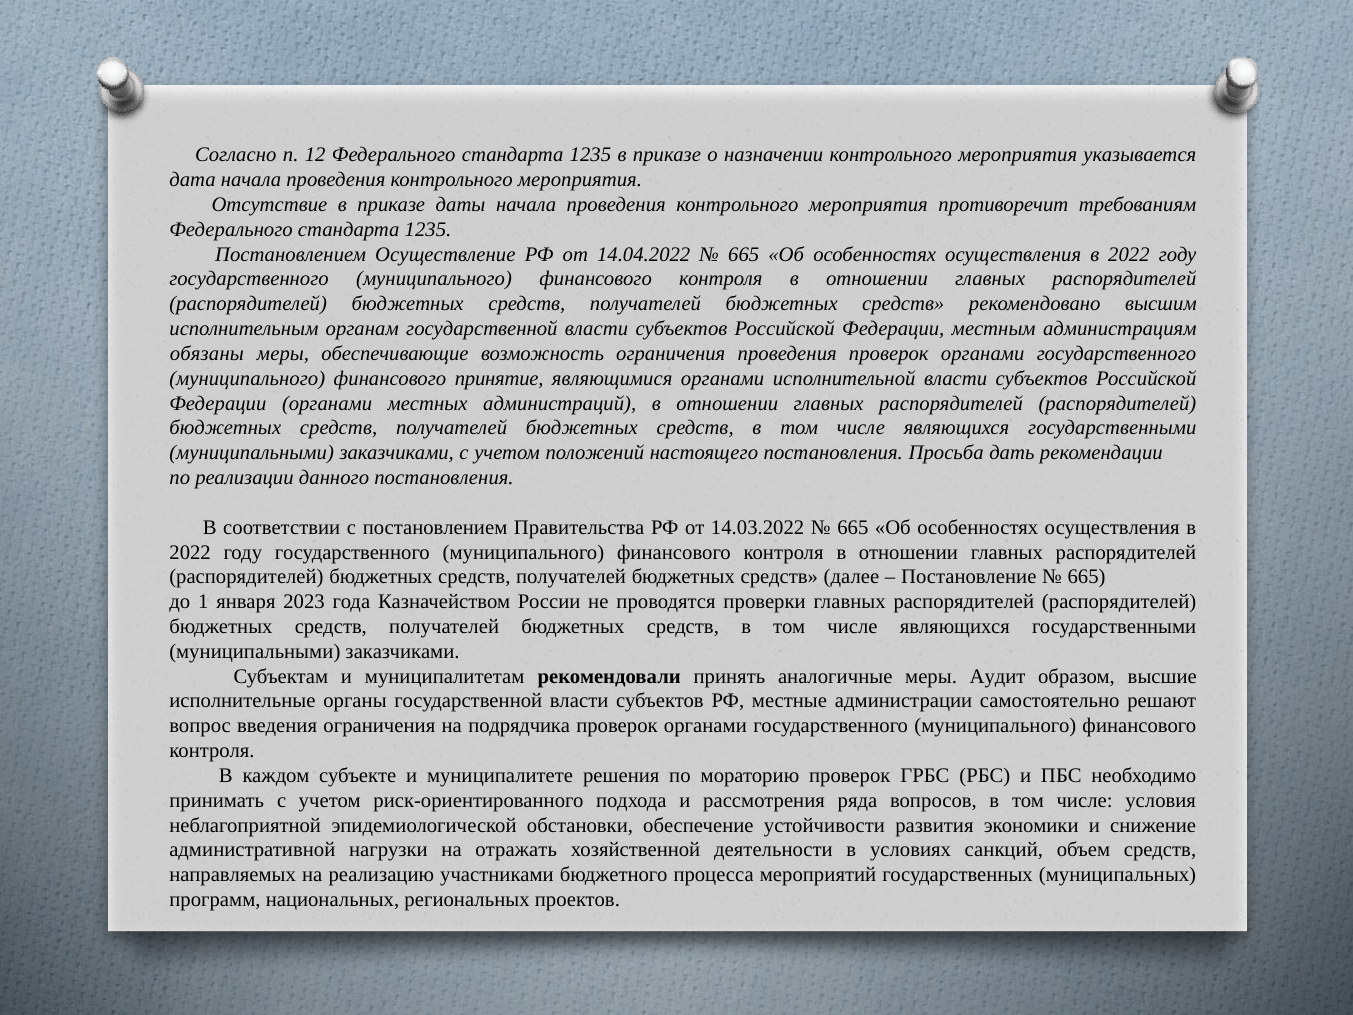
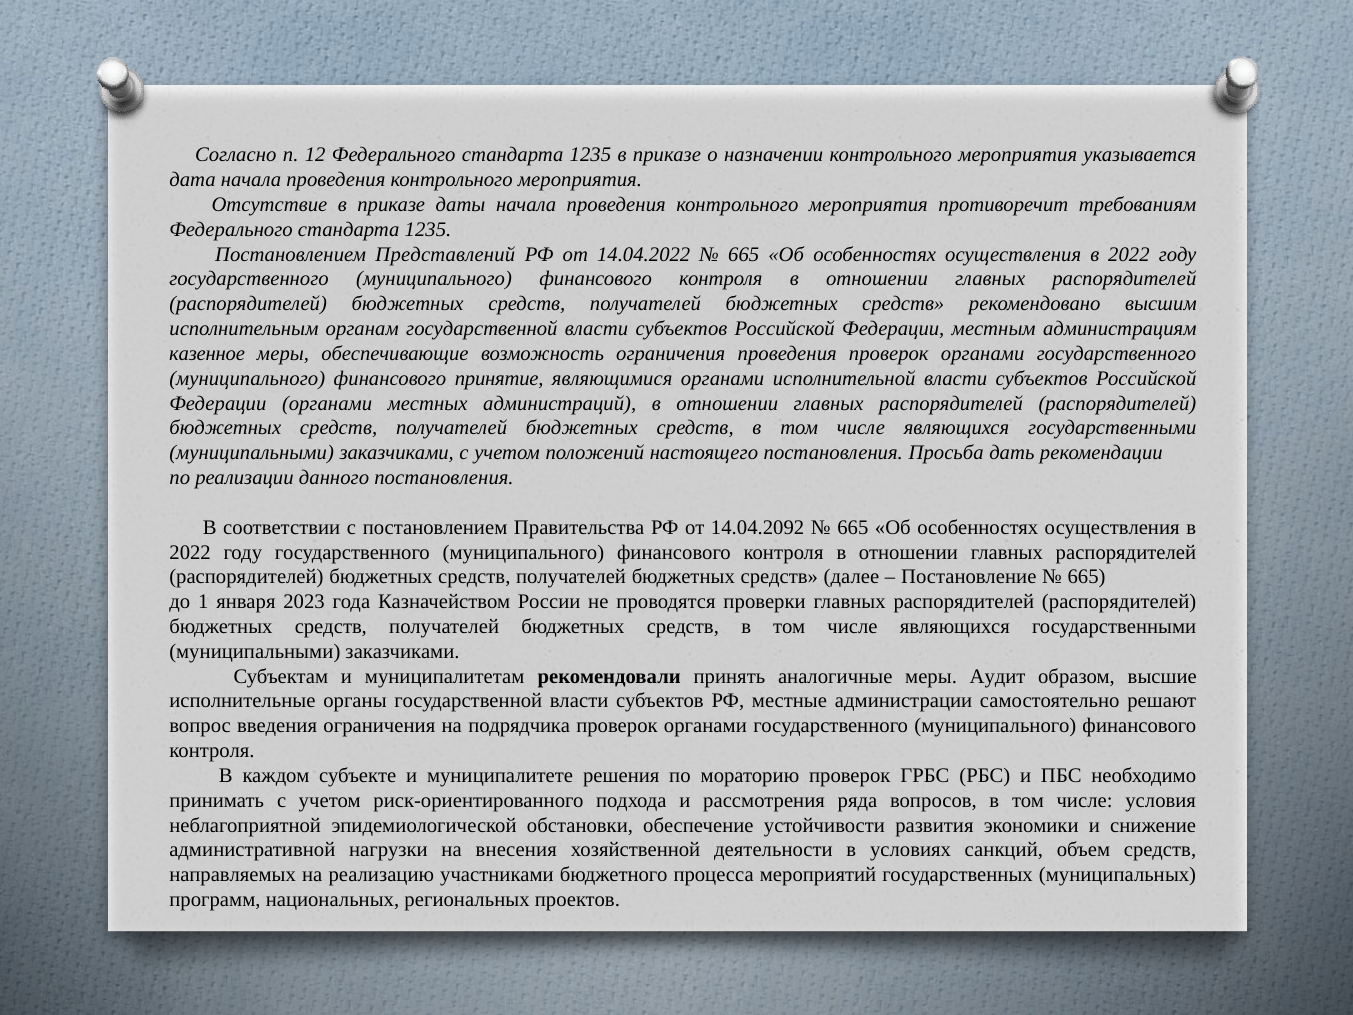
Осуществление: Осуществление -> Представлений (445, 254)
обязаны: обязаны -> казенное (207, 353)
14.03.2022: 14.03.2022 -> 14.04.2092 (758, 527)
отражать: отражать -> внесения (516, 850)
